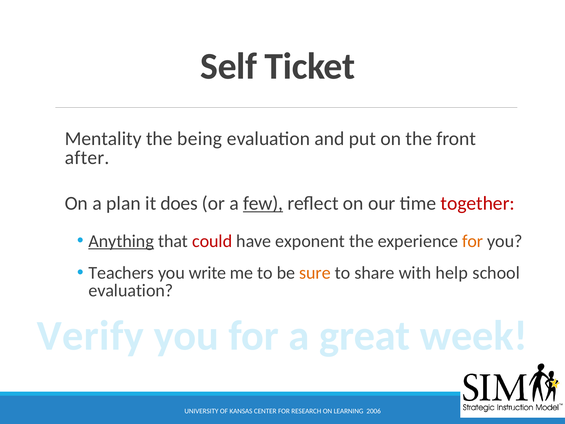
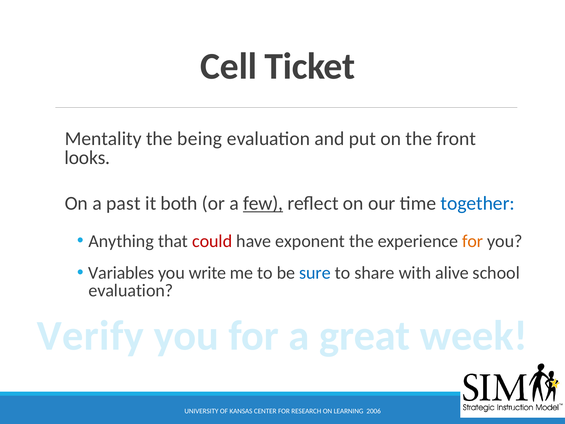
Self: Self -> Cell (229, 67)
after: after -> looks (87, 158)
plan: plan -> past (123, 203)
does: does -> both (179, 203)
together colour: red -> blue (478, 203)
Anything underline: present -> none (121, 241)
Teachers: Teachers -> Variables (121, 273)
sure colour: orange -> blue (315, 273)
help: help -> alive (452, 273)
